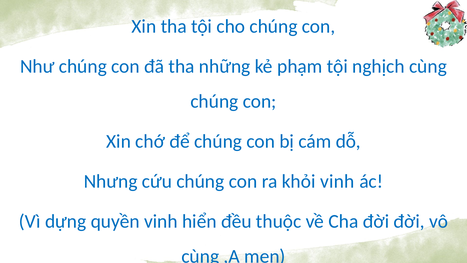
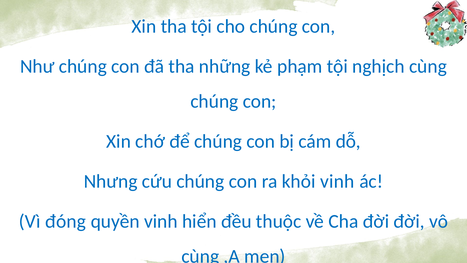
dựng: dựng -> đóng (66, 221)
